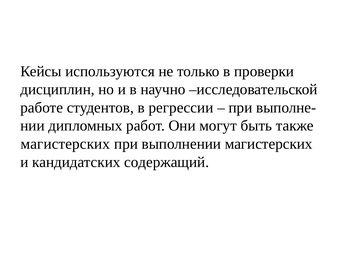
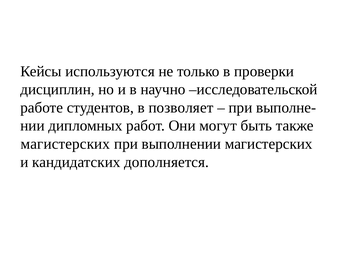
регрессии: регрессии -> позволяет (181, 108)
содержащий: содержащий -> дополняется (167, 162)
